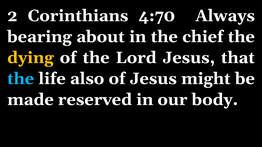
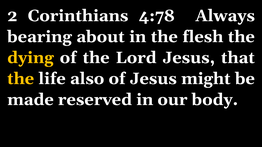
4:70: 4:70 -> 4:78 (157, 16)
chief: chief -> flesh (203, 37)
the colour: light blue -> yellow (21, 79)
